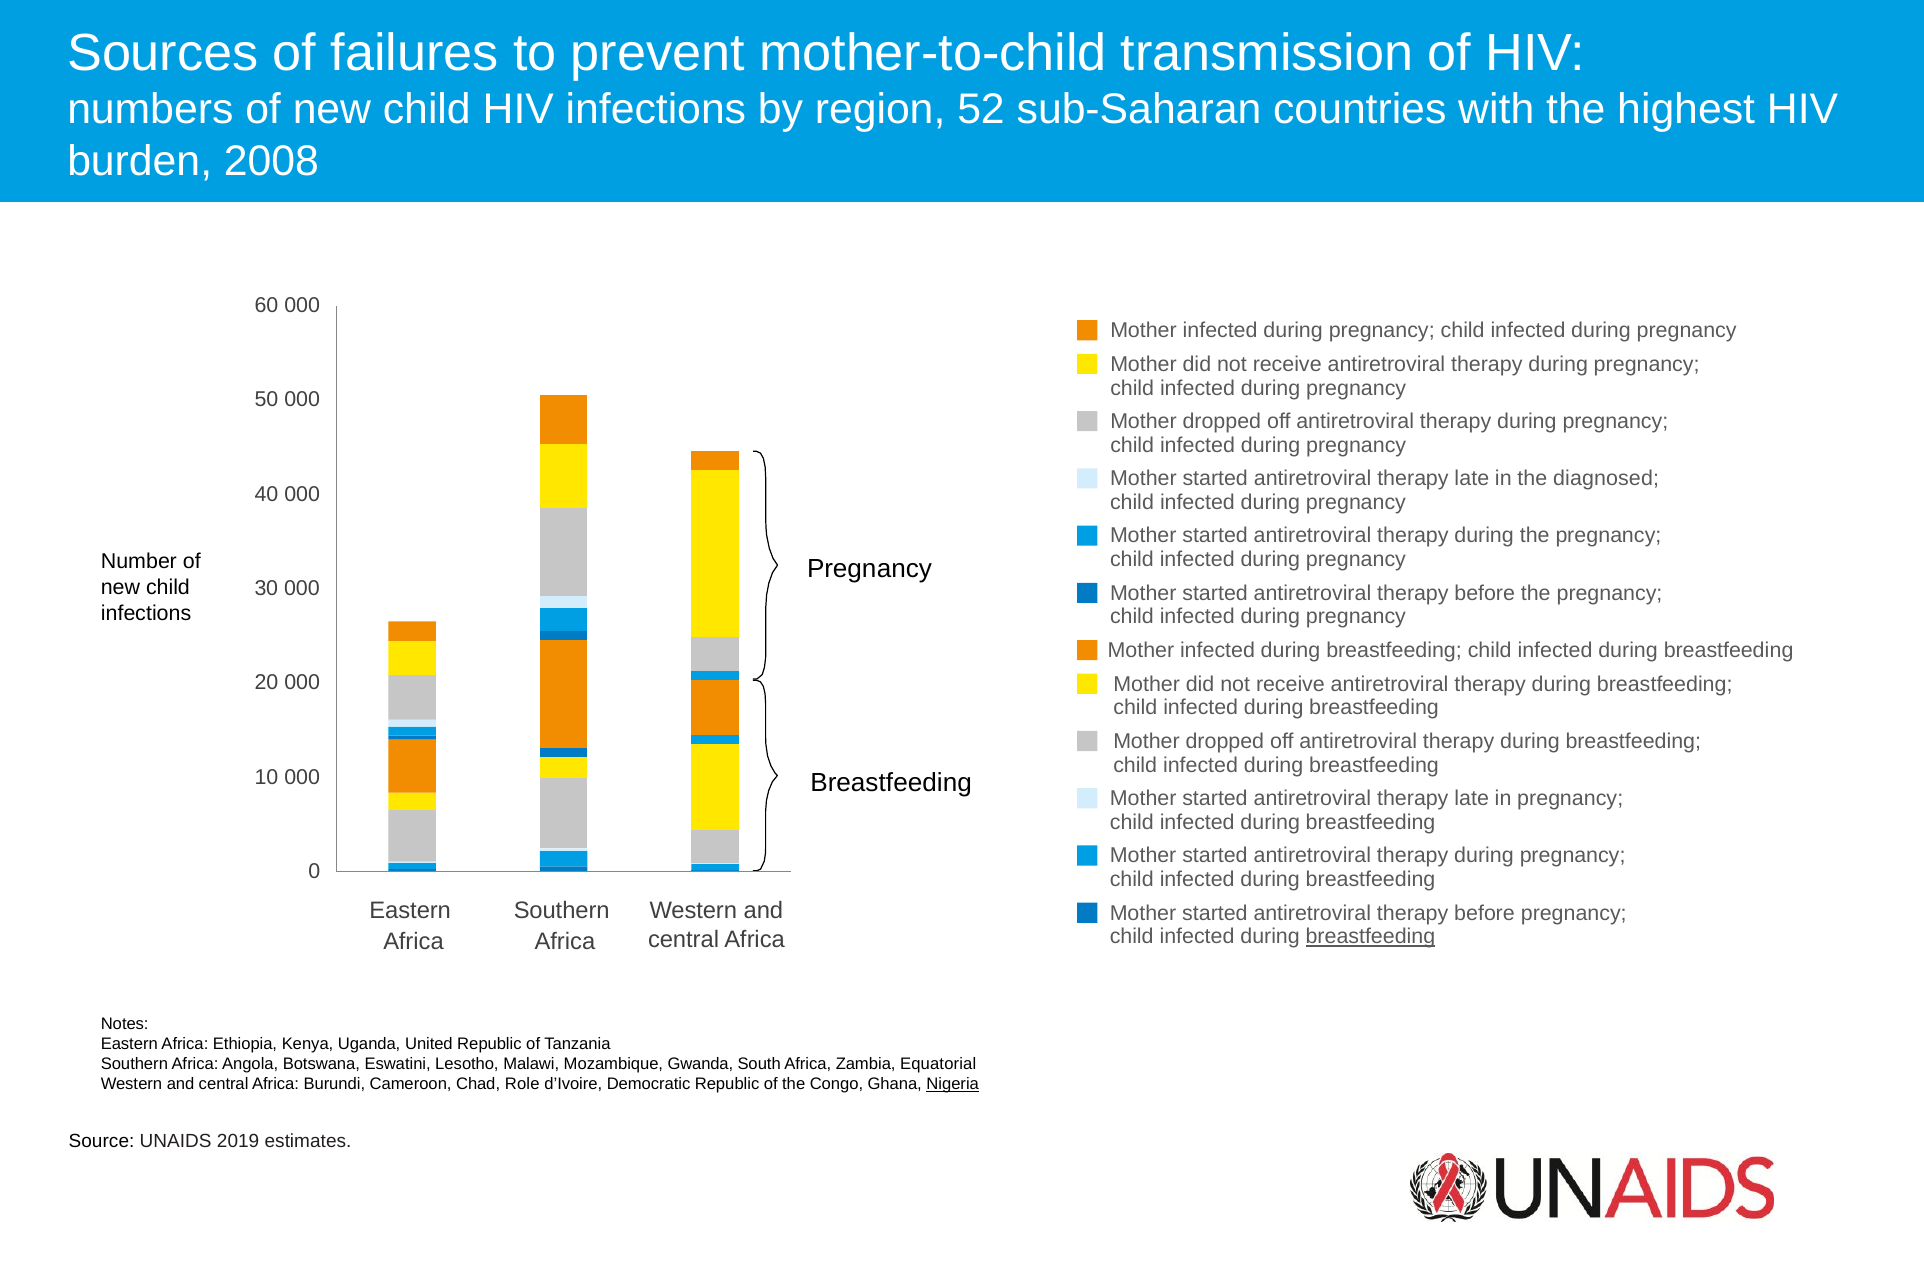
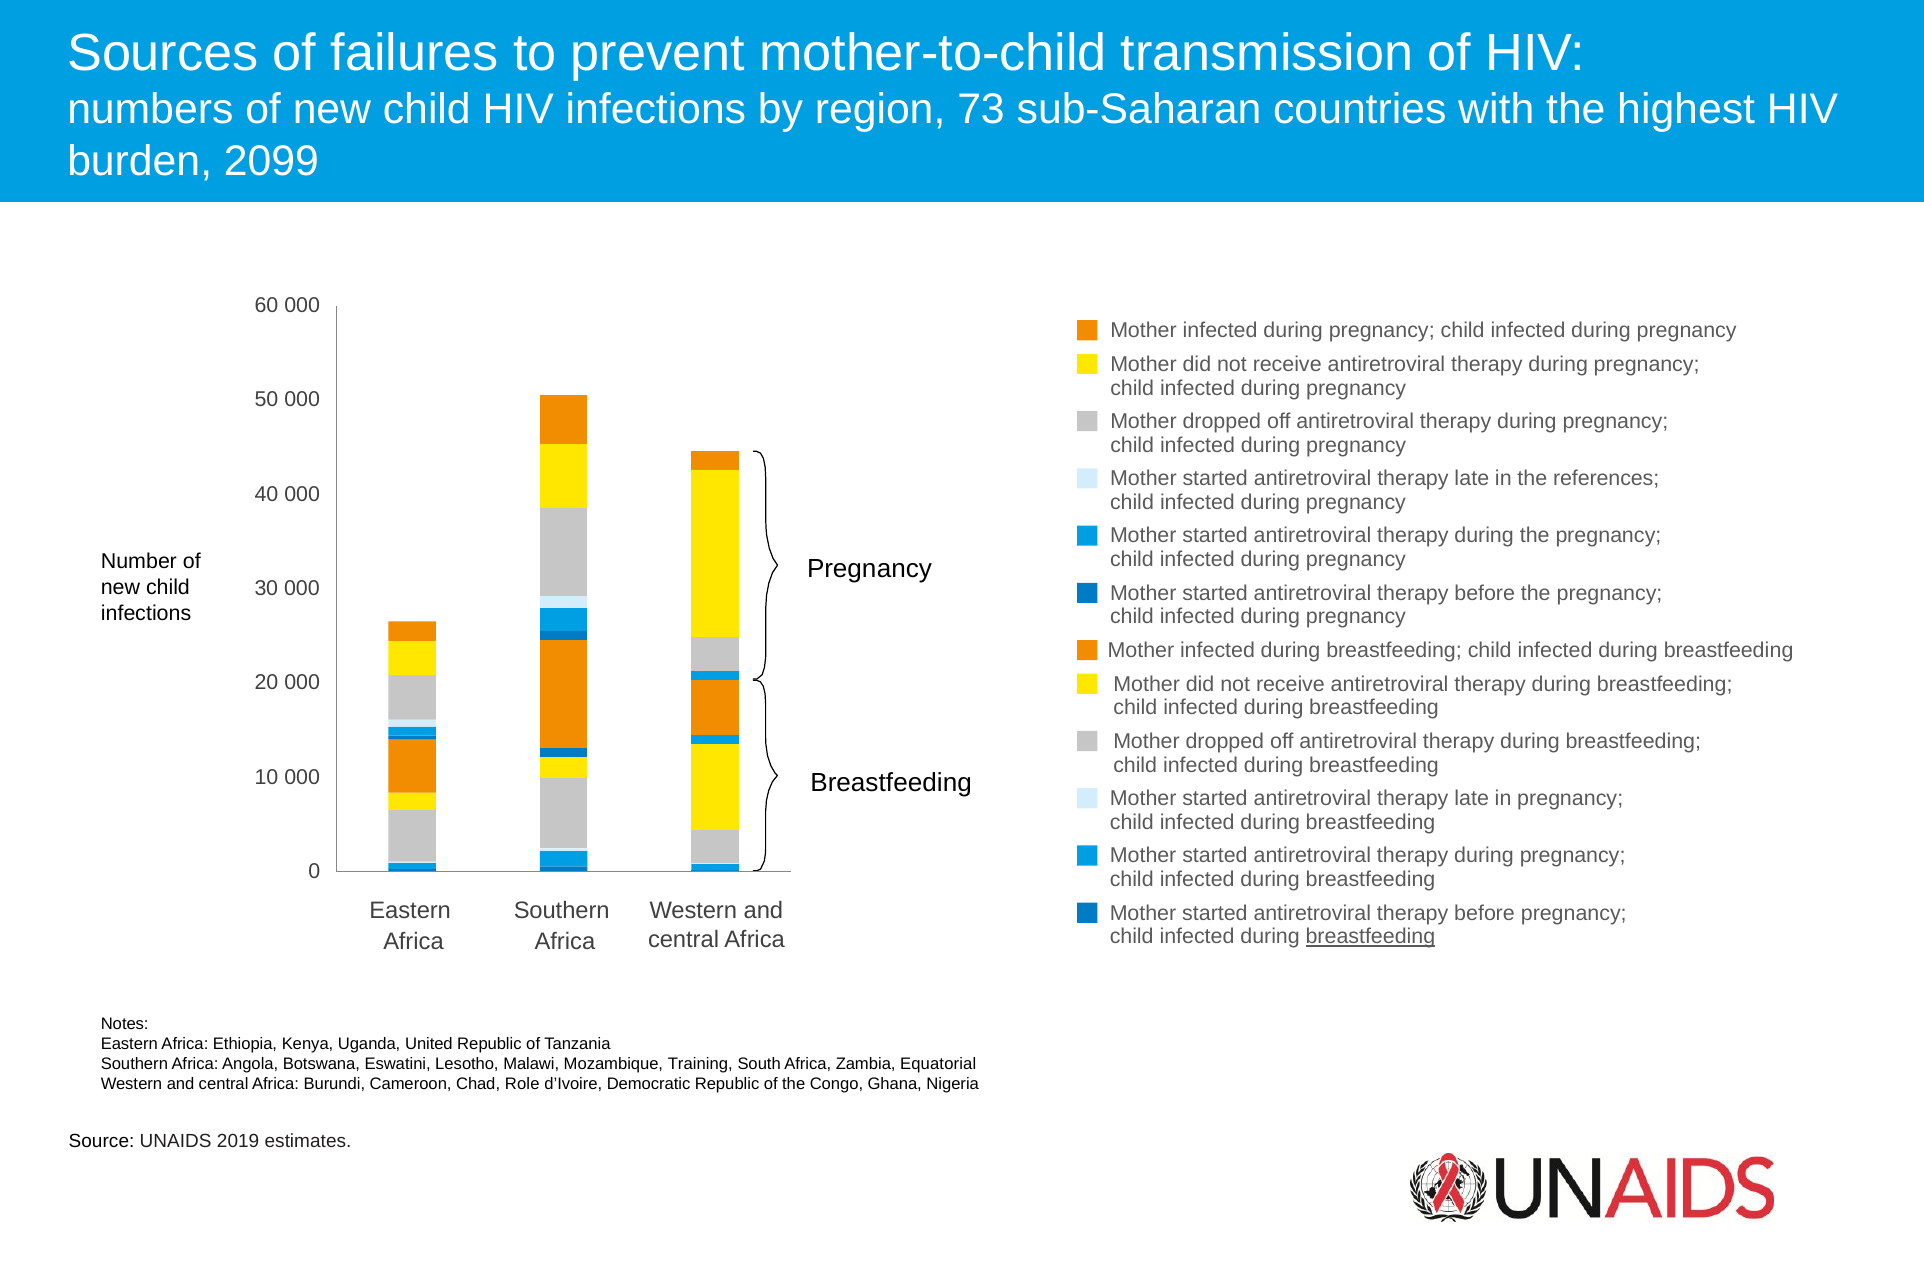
52: 52 -> 73 (981, 110)
2008: 2008 -> 2099 (271, 161)
diagnosed: diagnosed -> references (1606, 479)
Gwanda: Gwanda -> Training (700, 1064)
Nigeria underline: present -> none (953, 1084)
